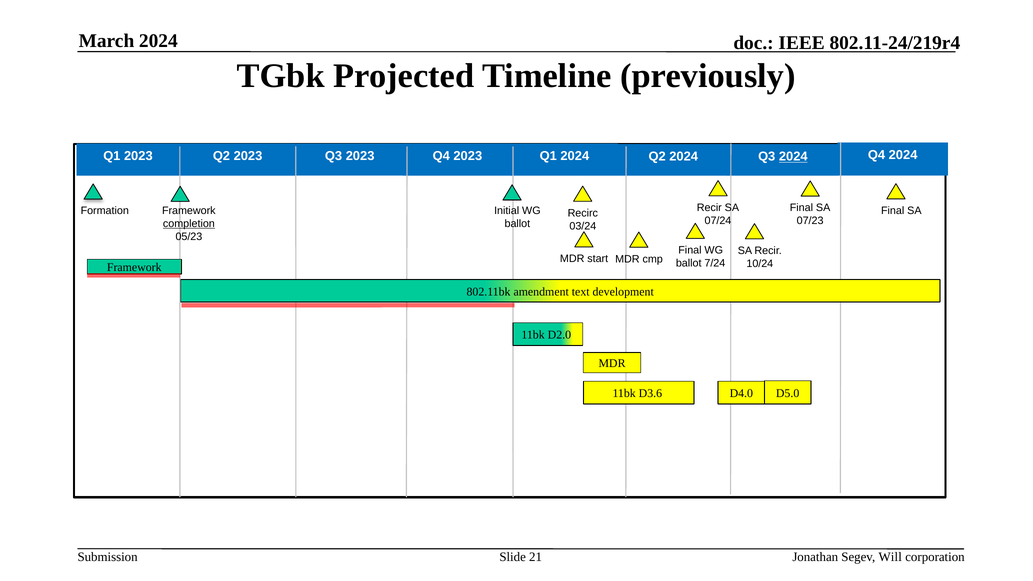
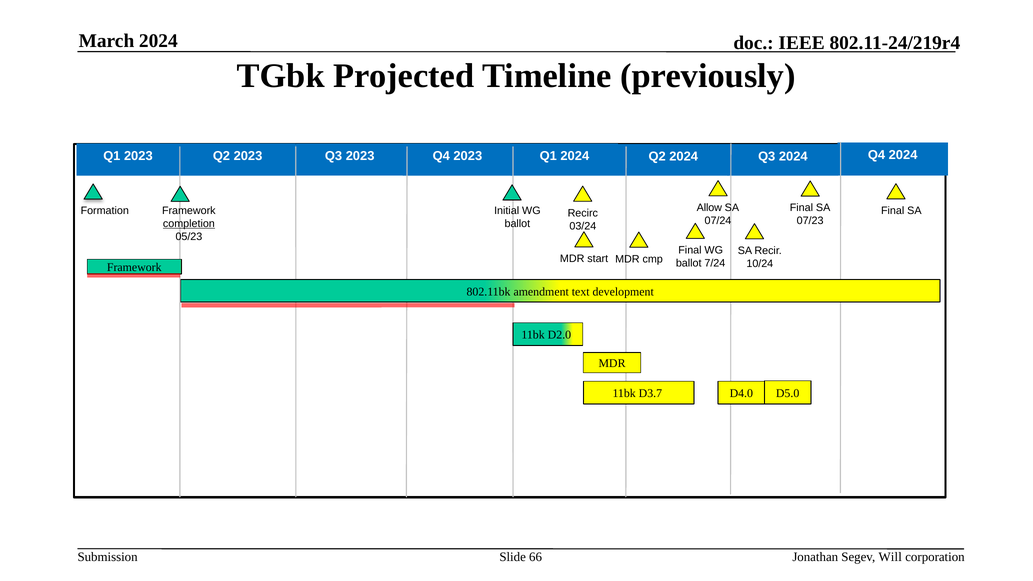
2024 underline: present -> none (793, 157)
Recir: Recir -> Allow (709, 208)
D3.6: D3.6 -> D3.7 (650, 393)
21: 21 -> 66 (536, 557)
